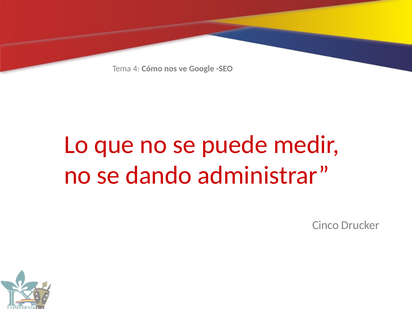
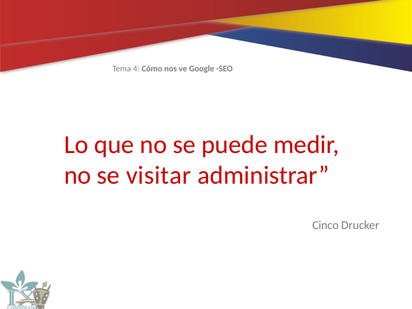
dando: dando -> visitar (159, 175)
